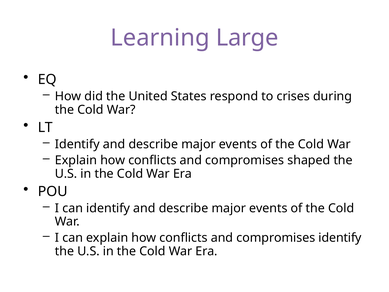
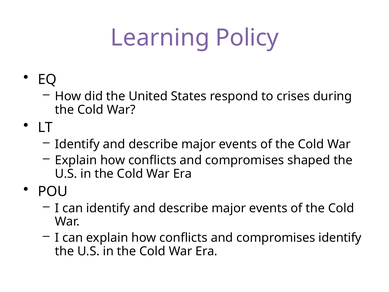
Large: Large -> Policy (247, 38)
